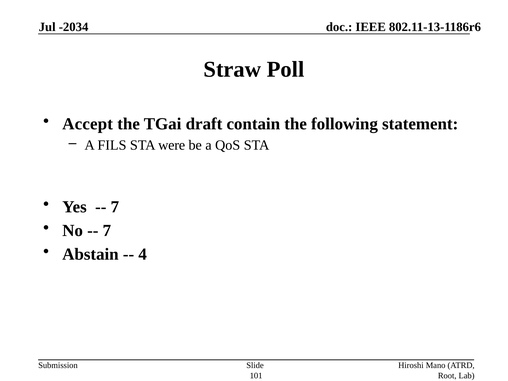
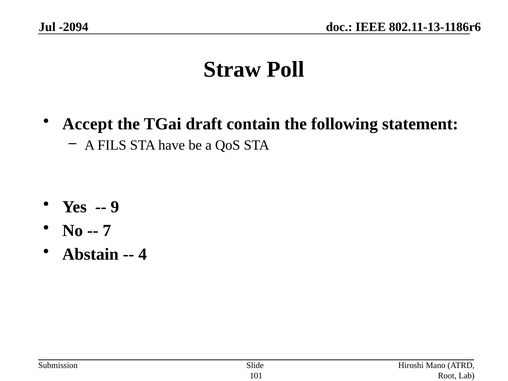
-2034: -2034 -> -2094 (74, 27)
were: were -> have (172, 145)
7: 7 -> 9 (115, 207)
